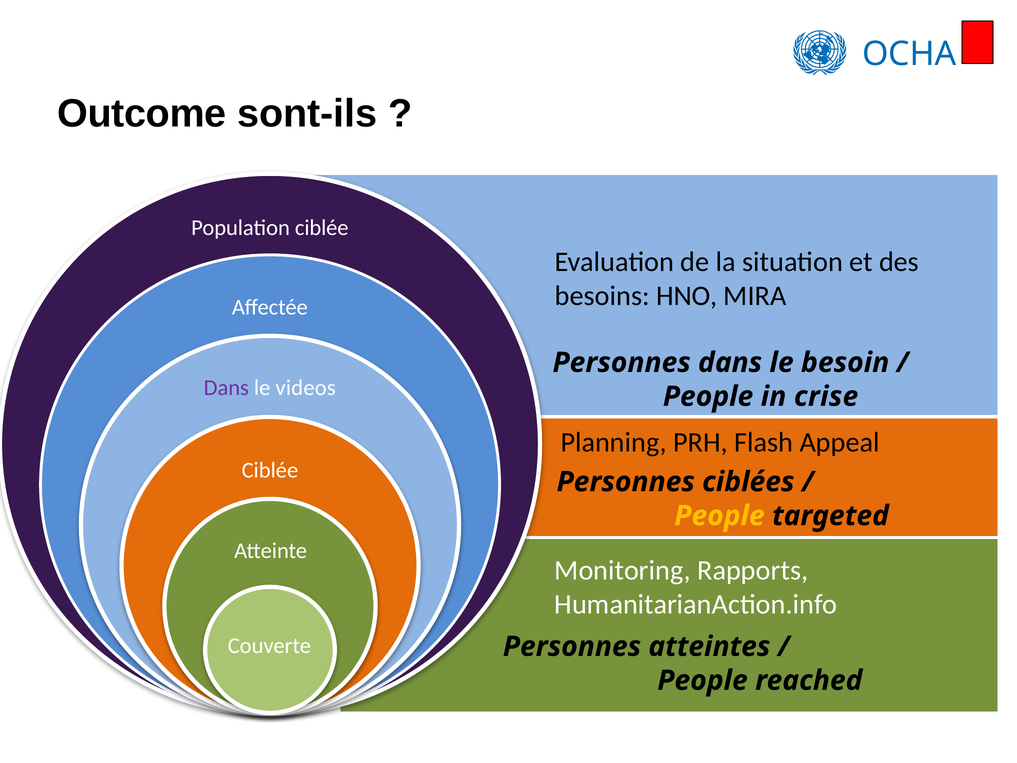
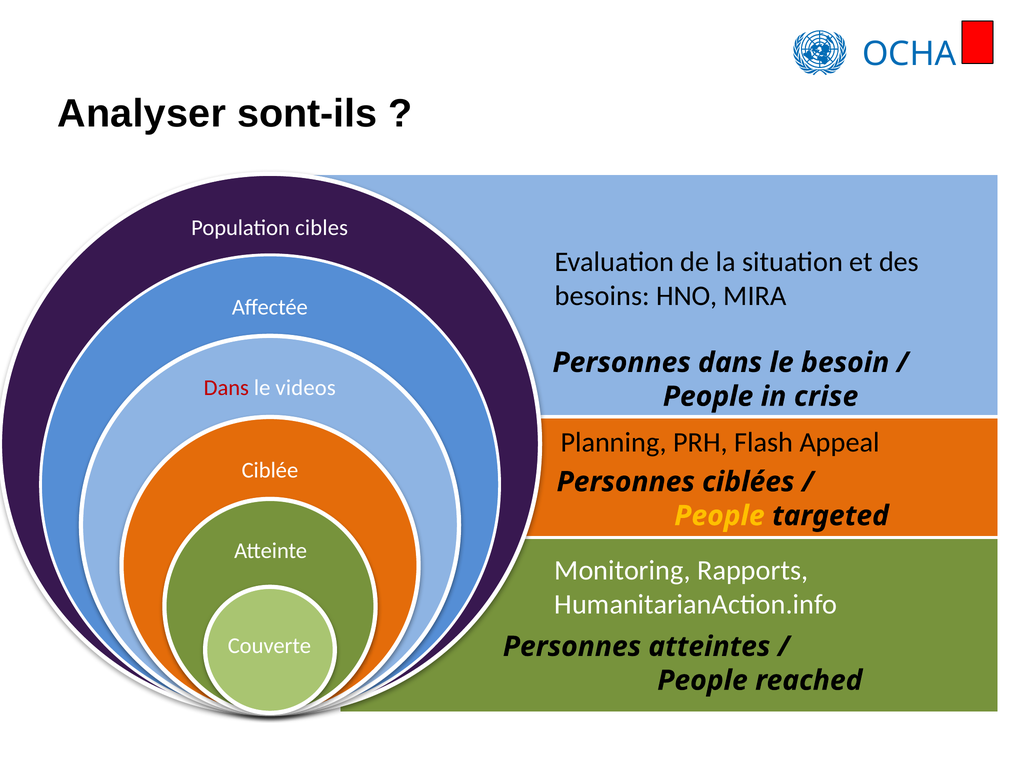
Outcome: Outcome -> Analyser (142, 114)
Population ciblée: ciblée -> cibles (322, 228)
Dans colour: purple -> red (226, 388)
